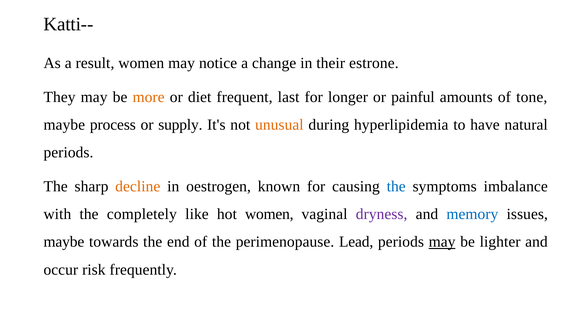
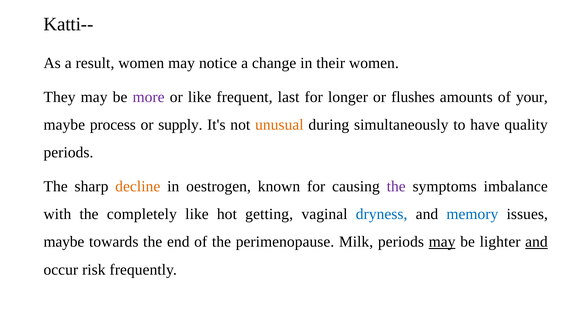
their estrone: estrone -> women (374, 63)
more colour: orange -> purple (149, 97)
or diet: diet -> like (200, 97)
painful: painful -> flushes (413, 97)
tone: tone -> your (532, 97)
hyperlipidemia: hyperlipidemia -> simultaneously (401, 125)
natural: natural -> quality (526, 125)
the colour: blue -> purple (396, 186)
hot women: women -> getting (269, 214)
dryness colour: purple -> blue (382, 214)
Lead: Lead -> Milk (356, 242)
and underline: none -> present (536, 242)
